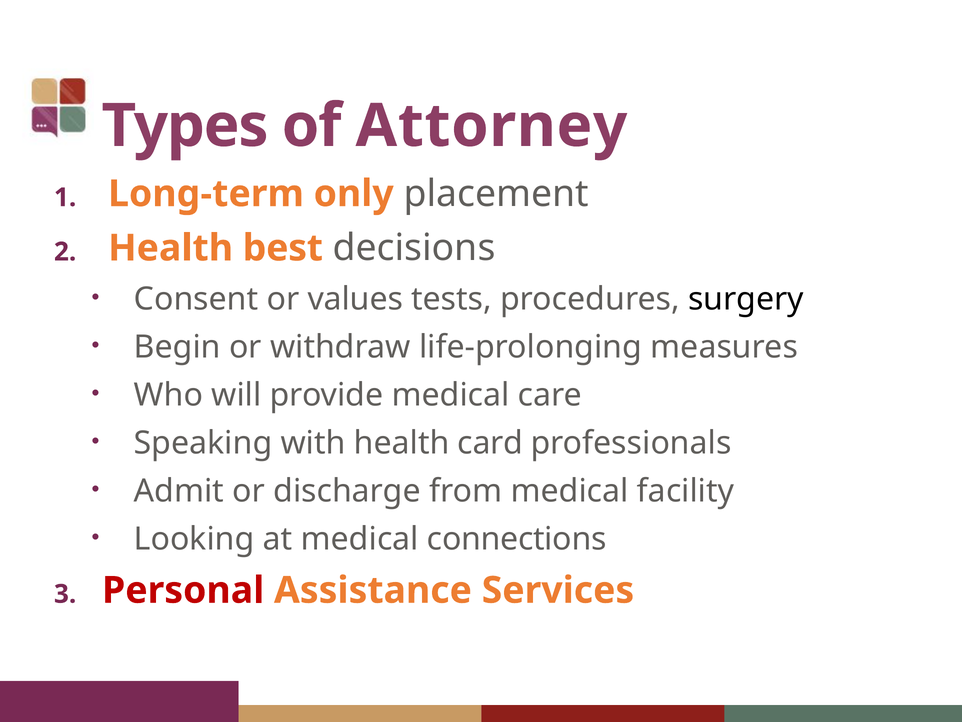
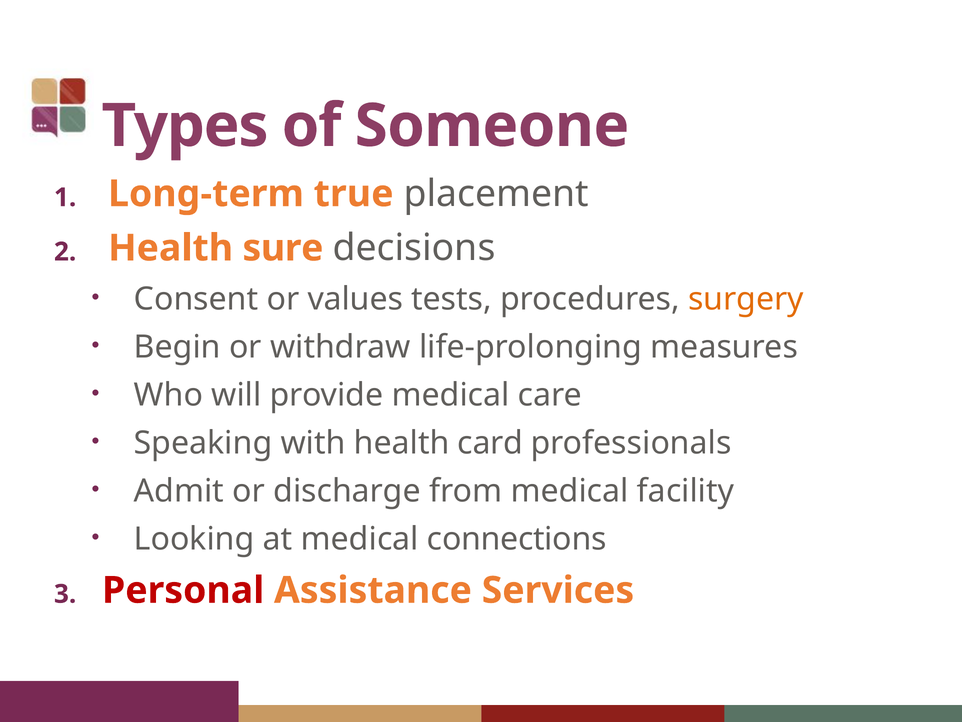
Attorney: Attorney -> Someone (492, 126)
only: only -> true (354, 194)
best: best -> sure (283, 248)
surgery colour: black -> orange (746, 299)
